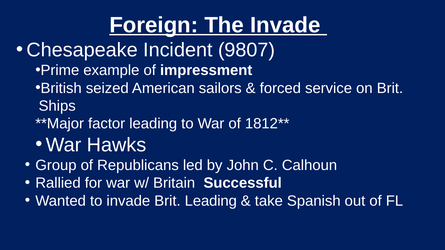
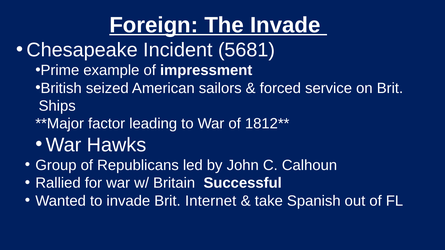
9807: 9807 -> 5681 (247, 50)
Brit Leading: Leading -> Internet (211, 201)
